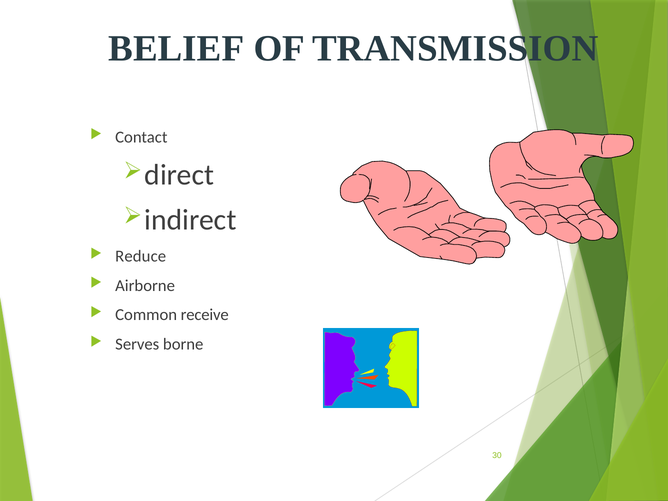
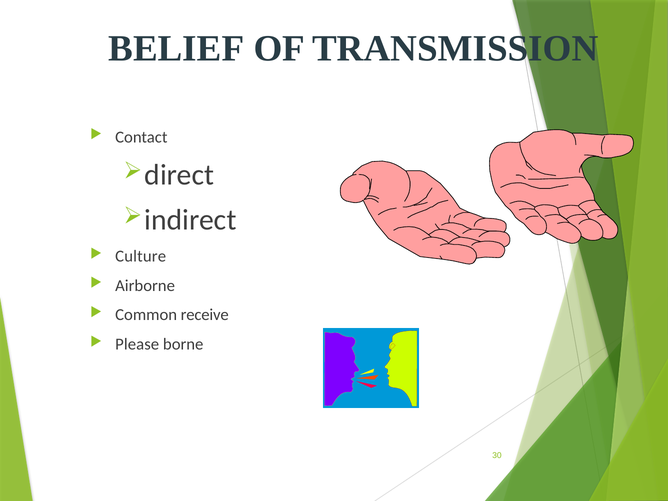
Reduce: Reduce -> Culture (141, 256)
Serves: Serves -> Please (137, 344)
